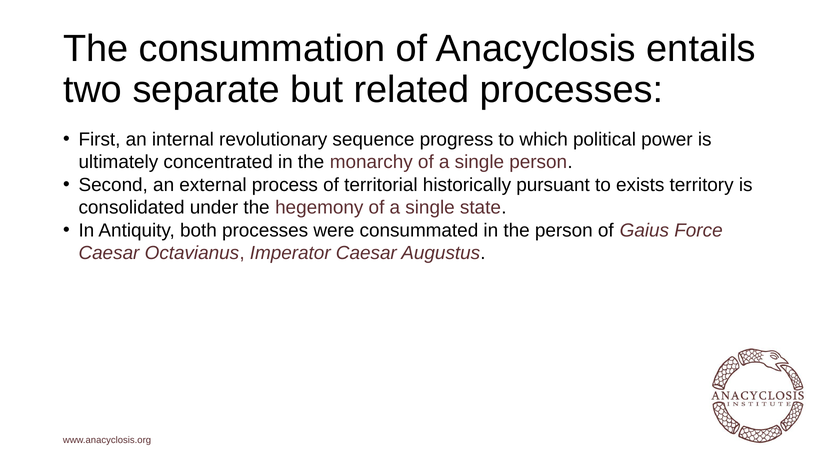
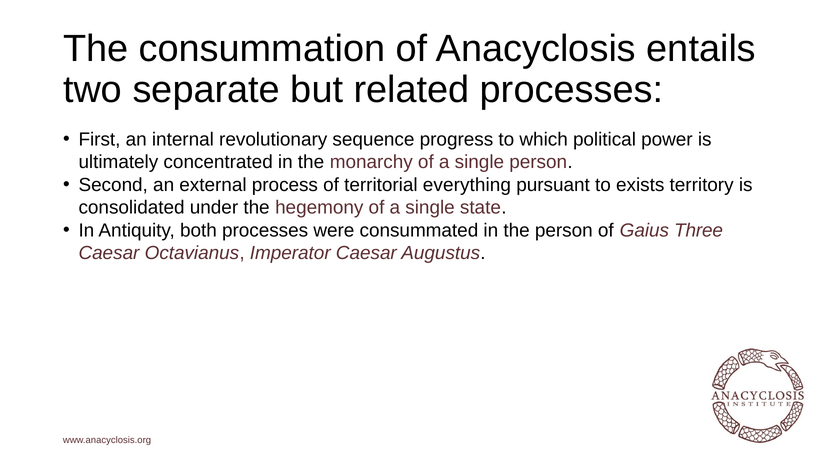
historically: historically -> everything (467, 185)
Force: Force -> Three (699, 230)
